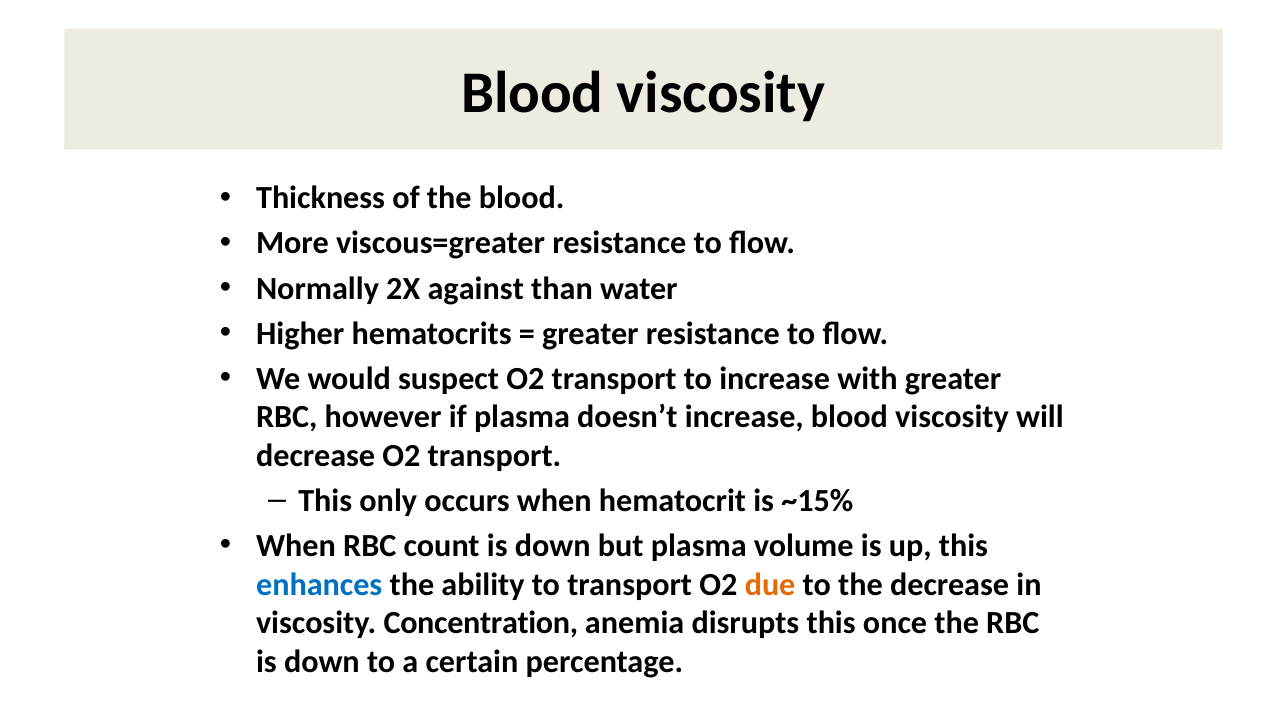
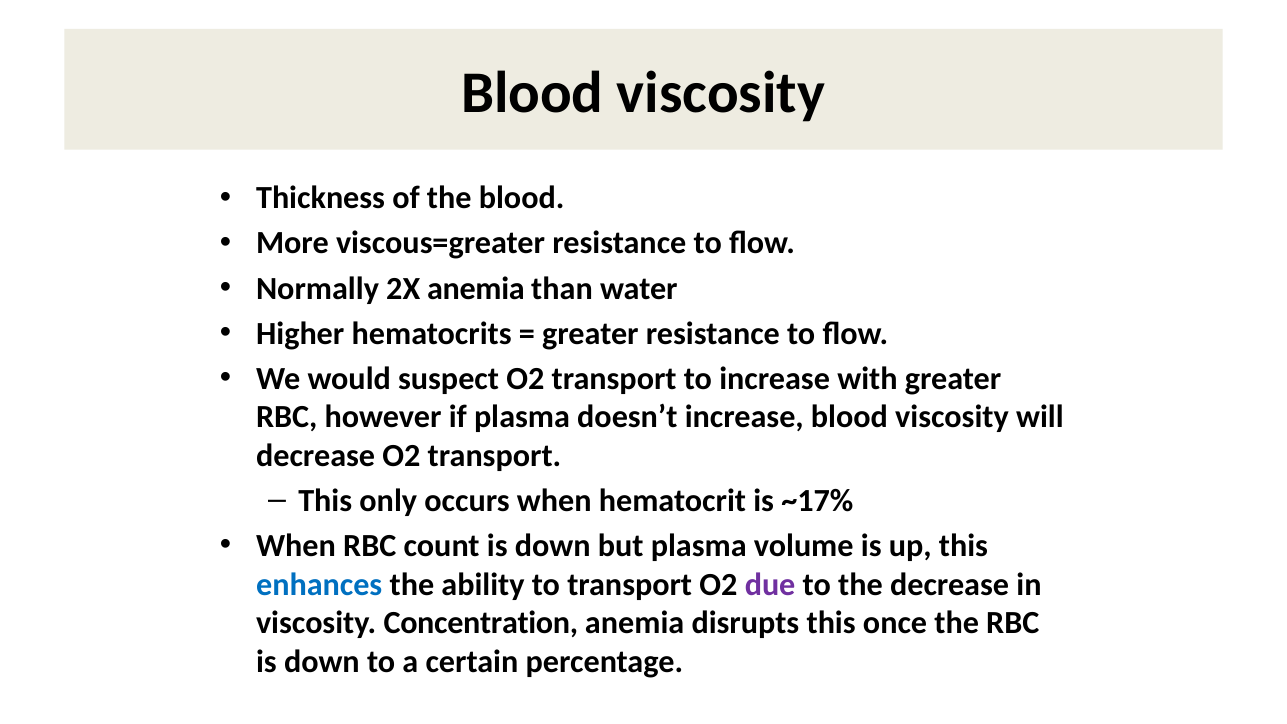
2X against: against -> anemia (476, 288)
~15%: ~15% -> ~17% (817, 501)
due colour: orange -> purple (770, 584)
